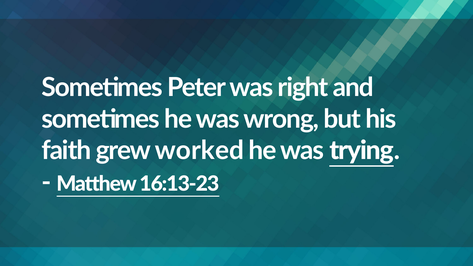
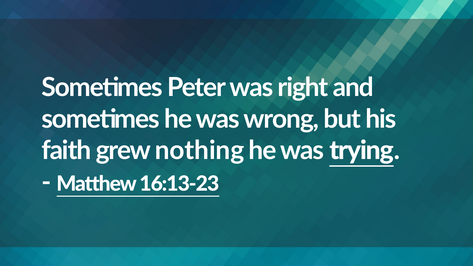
worked: worked -> nothing (200, 151)
